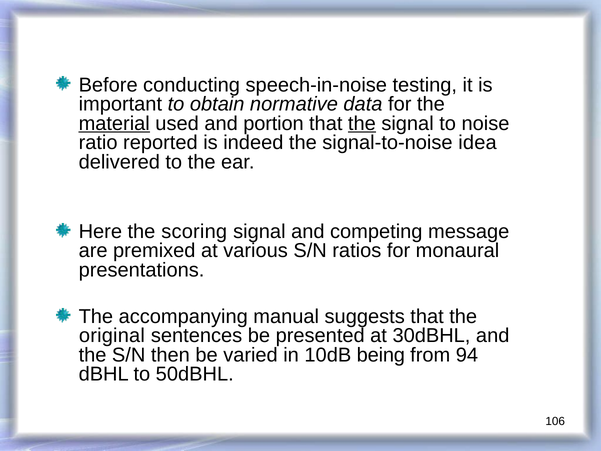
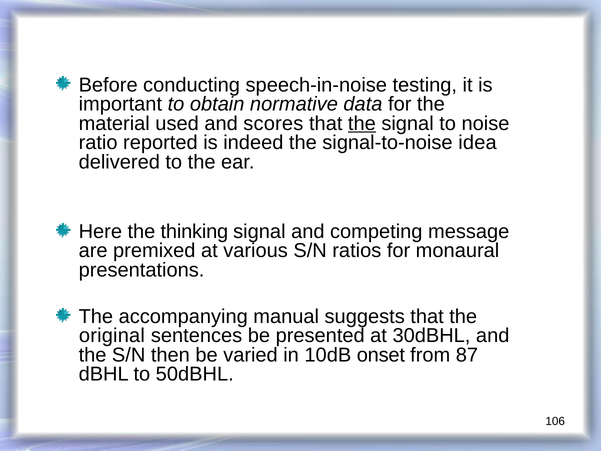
material underline: present -> none (114, 123)
portion: portion -> scores (273, 123)
scoring: scoring -> thinking (194, 231)
being: being -> onset (381, 355)
94: 94 -> 87 (467, 355)
